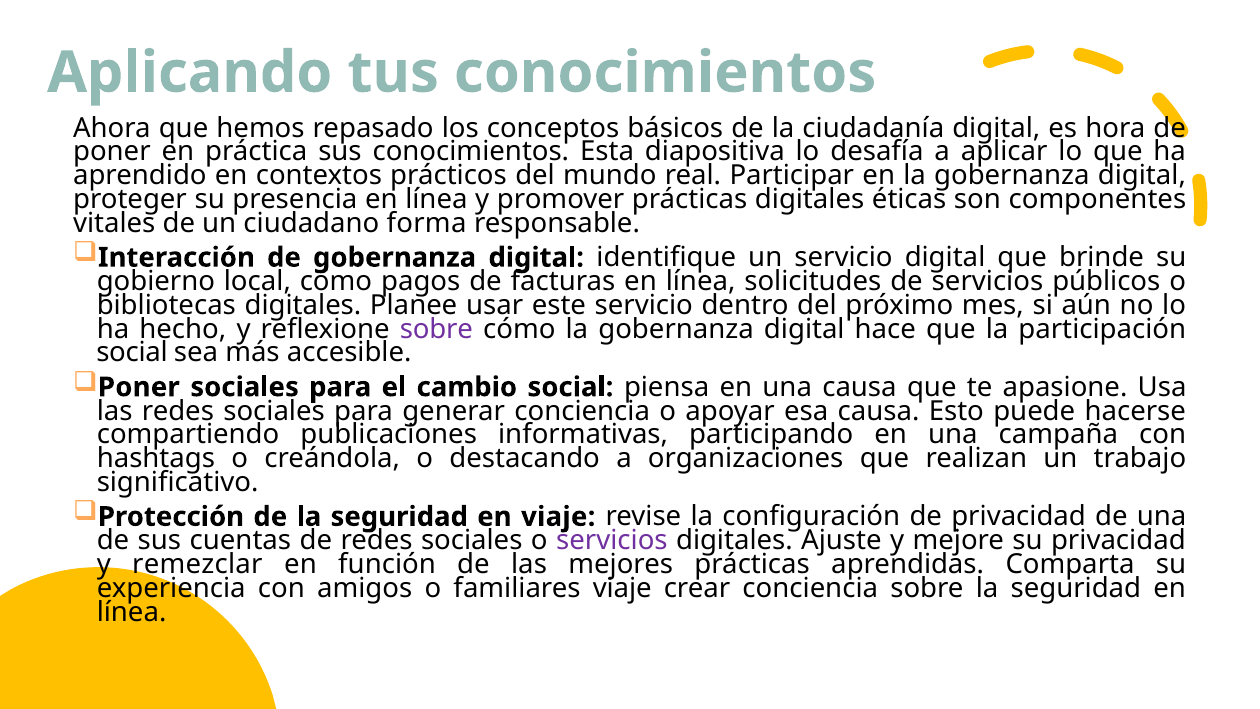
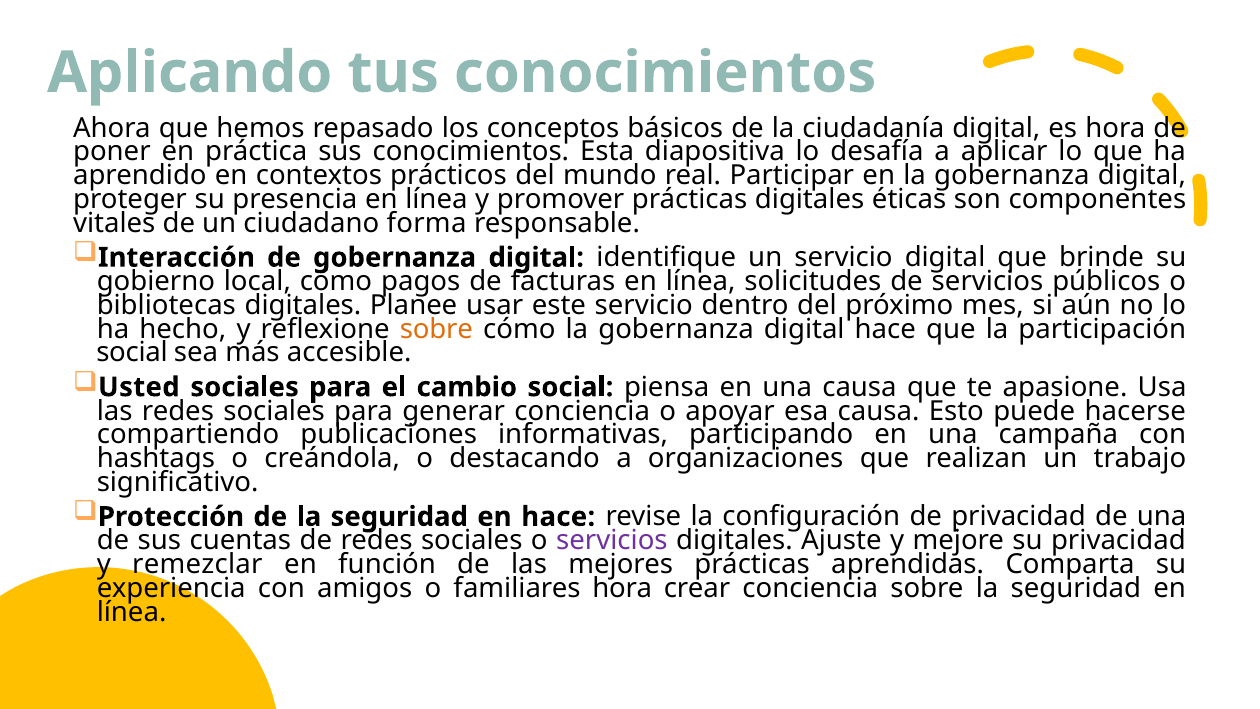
sobre colour: purple -> orange (436, 329)
Poner: Poner -> Usted (139, 387)
en viaje: viaje -> hace (558, 517)
familiares viaje: viaje -> hora (622, 588)
